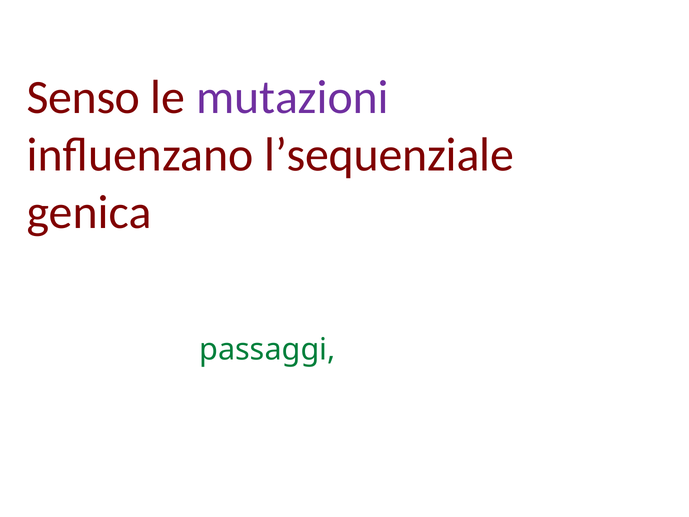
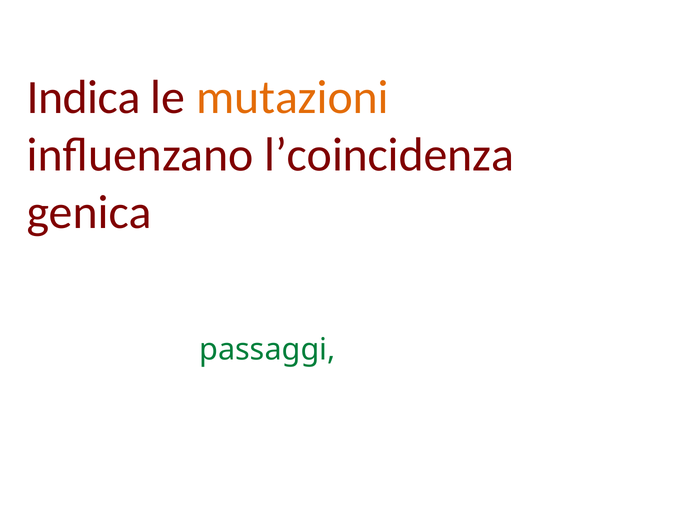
Senso: Senso -> Indica (83, 97)
mutazioni colour: purple -> orange (292, 97)
l’sequenziale: l’sequenziale -> l’coincidenza (389, 155)
